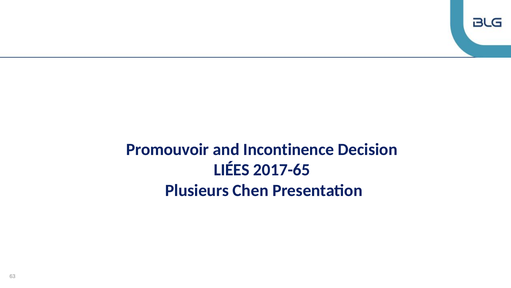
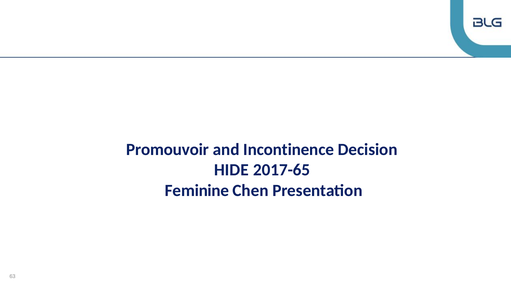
LIÉES: LIÉES -> HIDE (231, 170)
Plusieurs: Plusieurs -> Feminine (197, 190)
